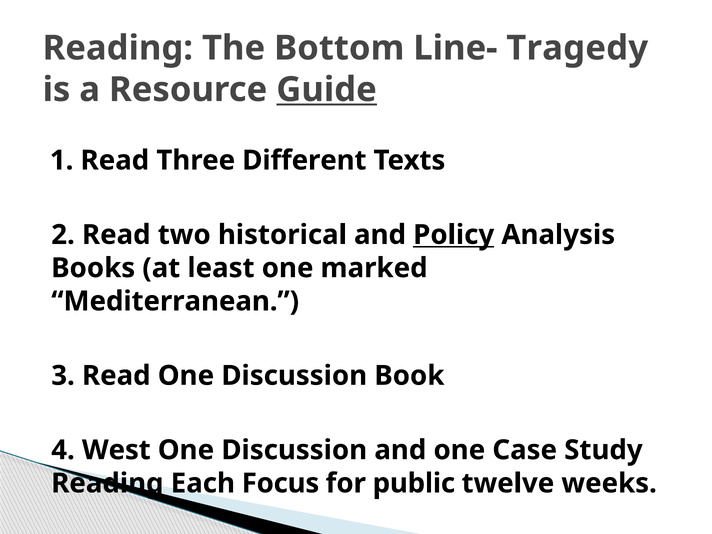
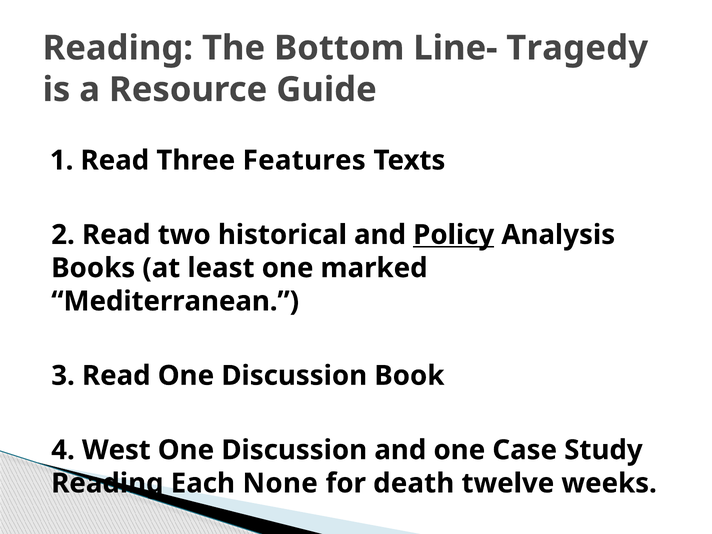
Guide underline: present -> none (327, 90)
Different: Different -> Features (304, 160)
Focus: Focus -> None (280, 483)
public: public -> death (414, 483)
